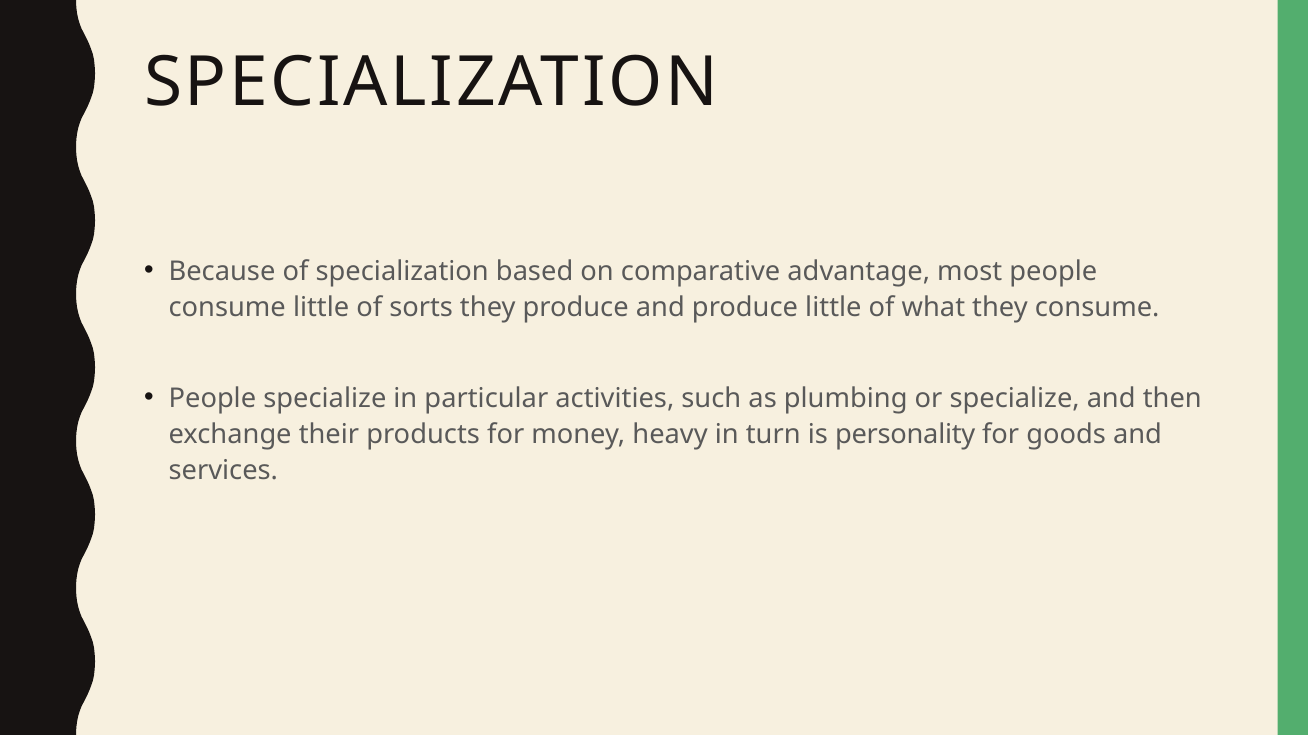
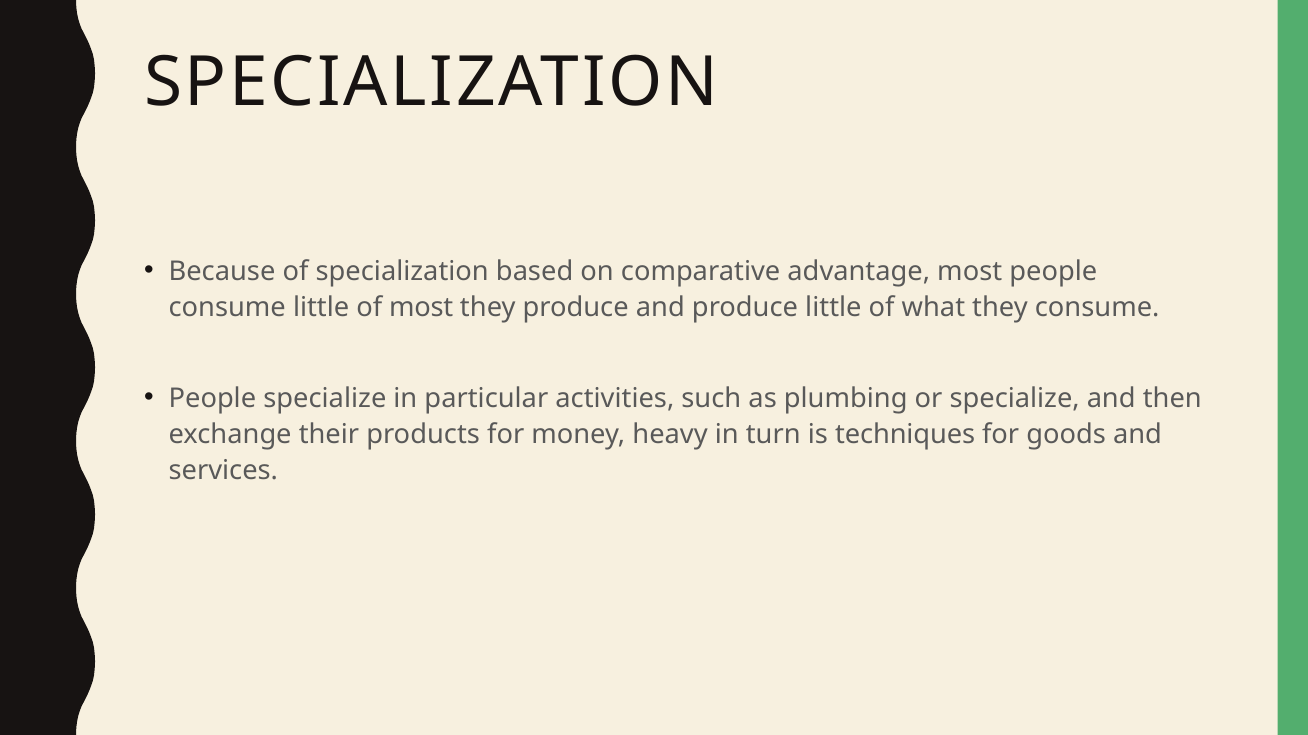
of sorts: sorts -> most (421, 308)
personality: personality -> techniques (905, 435)
